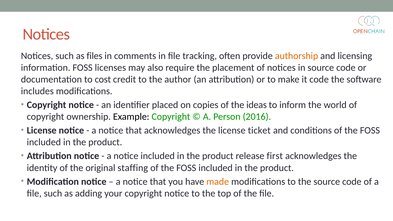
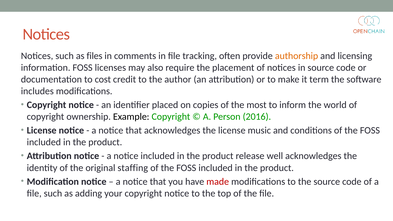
it code: code -> term (319, 79)
ideas: ideas -> most (257, 105)
ticket: ticket -> music (259, 130)
first: first -> well (275, 156)
made colour: orange -> red (218, 182)
